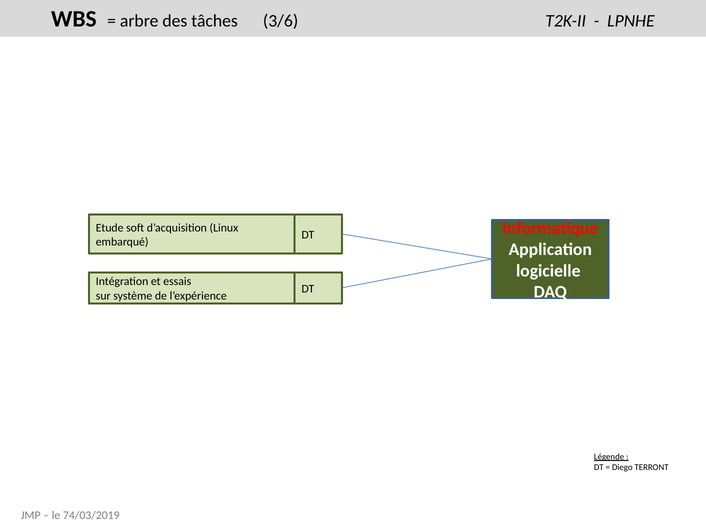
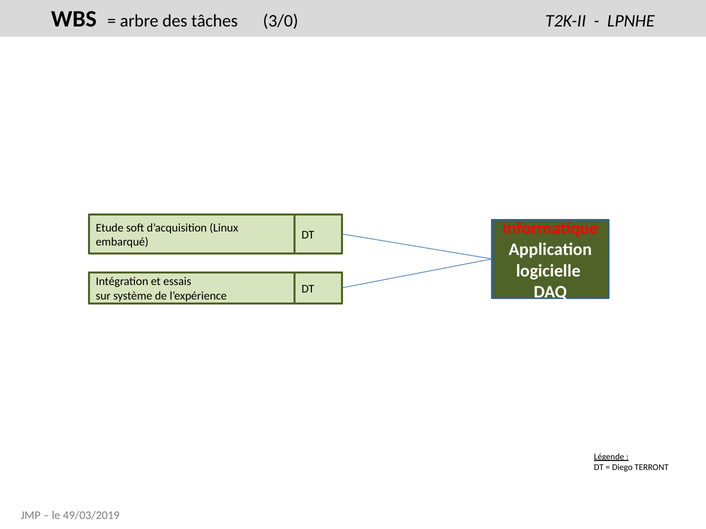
3/6: 3/6 -> 3/0 (281, 21)
74/03/2019: 74/03/2019 -> 49/03/2019 (91, 516)
